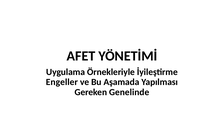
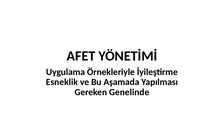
Engeller: Engeller -> Esneklik (62, 82)
